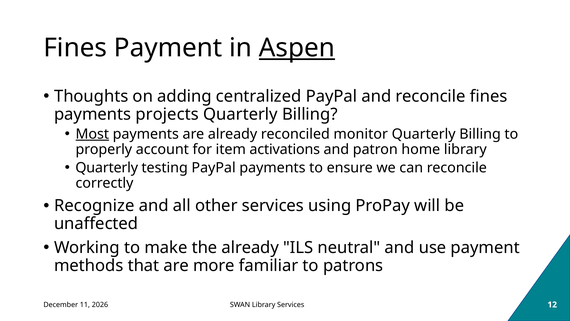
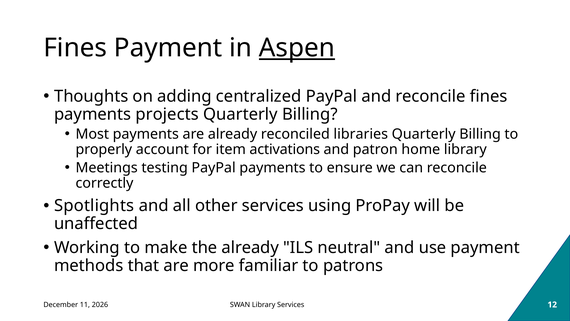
Most underline: present -> none (92, 134)
monitor: monitor -> libraries (361, 134)
Quarterly: Quarterly -> Meetings (107, 168)
Recognize: Recognize -> Spotlights (94, 206)
